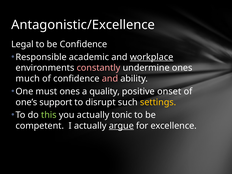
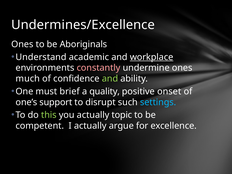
Antagonistic/Excellence: Antagonistic/Excellence -> Undermines/Excellence (83, 25)
Legal: Legal -> Ones (22, 44)
be Confidence: Confidence -> Aboriginals (83, 44)
Responsible: Responsible -> Understand (41, 57)
and colour: pink -> light green (110, 79)
must ones: ones -> brief (70, 91)
settings colour: yellow -> light blue (158, 102)
tonic: tonic -> topic (122, 115)
argue underline: present -> none (121, 126)
